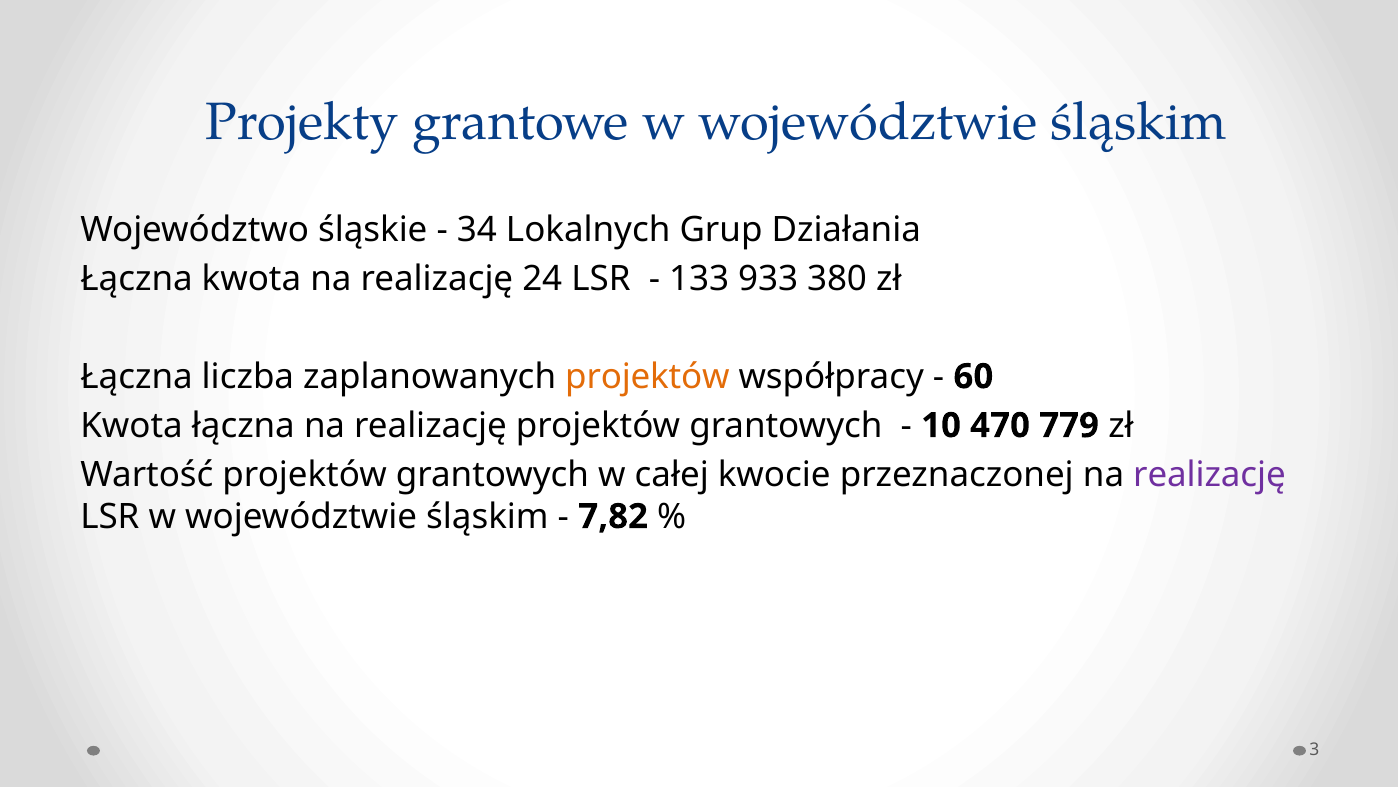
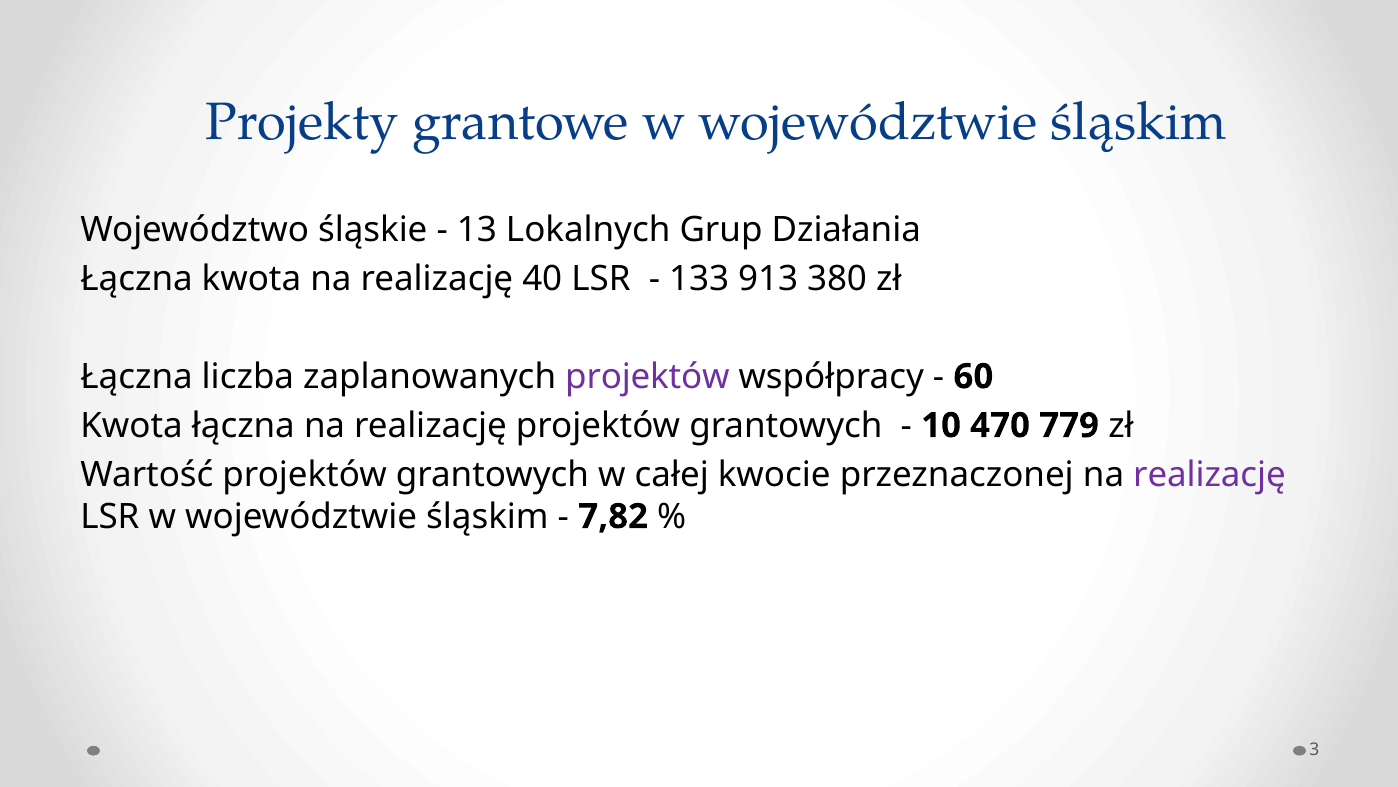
34: 34 -> 13 (477, 230)
24: 24 -> 40 (542, 279)
933: 933 -> 913 (768, 279)
projektów colour: orange -> purple (647, 376)
